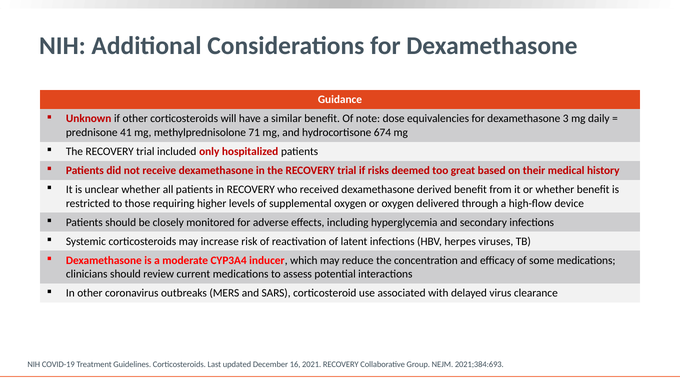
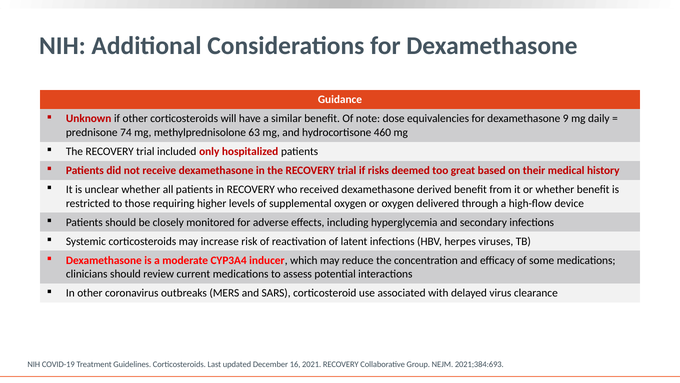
3: 3 -> 9 (566, 118)
41: 41 -> 74 (126, 132)
71: 71 -> 63 (254, 132)
674: 674 -> 460 (382, 132)
